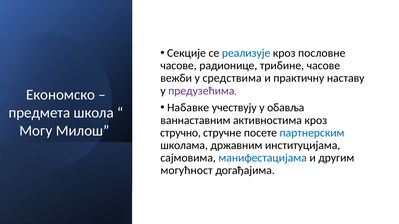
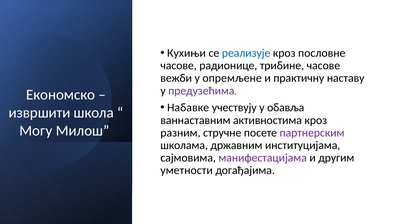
Секције: Секције -> Кухињи (186, 53)
средствима: средствима -> опремљене (232, 78)
предмета: предмета -> извршити (40, 113)
стручно: стручно -> разним (180, 133)
партнерским colour: blue -> purple (312, 133)
манифестацијама colour: blue -> purple (263, 158)
могућност: могућност -> уметности (187, 171)
